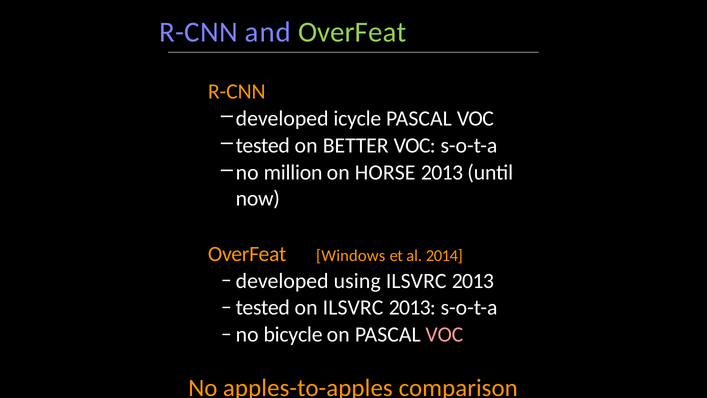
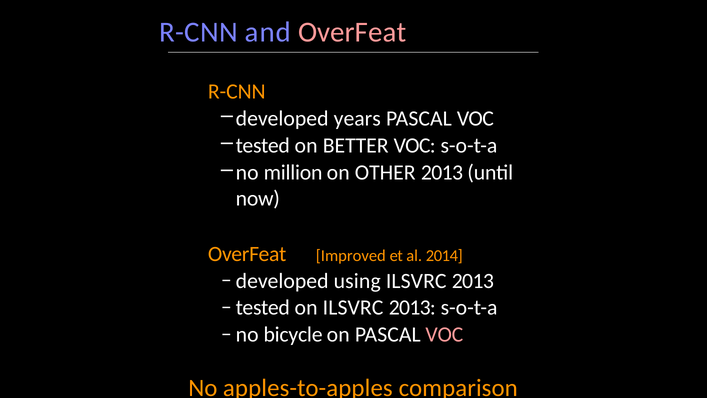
OverFeat colour: light green -> pink (352, 32)
icycle: icycle -> years (357, 119)
HORSE: HORSE -> OTHER (385, 173)
Windows: Windows -> Improved (351, 255)
